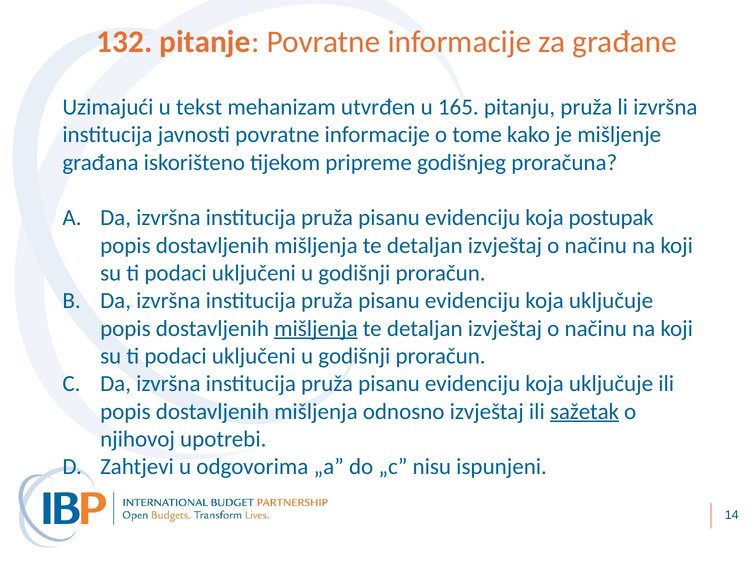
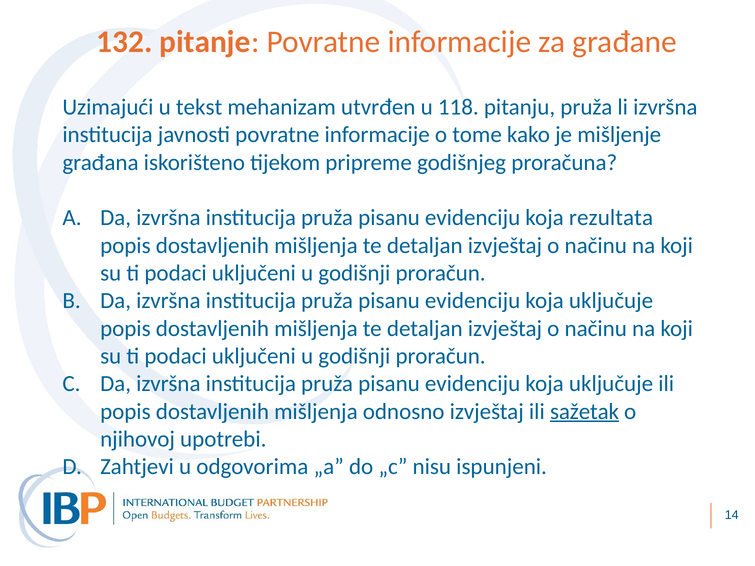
165: 165 -> 118 (458, 107)
postupak: postupak -> rezultata (611, 218)
mišljenja underline: present -> none (316, 329)
